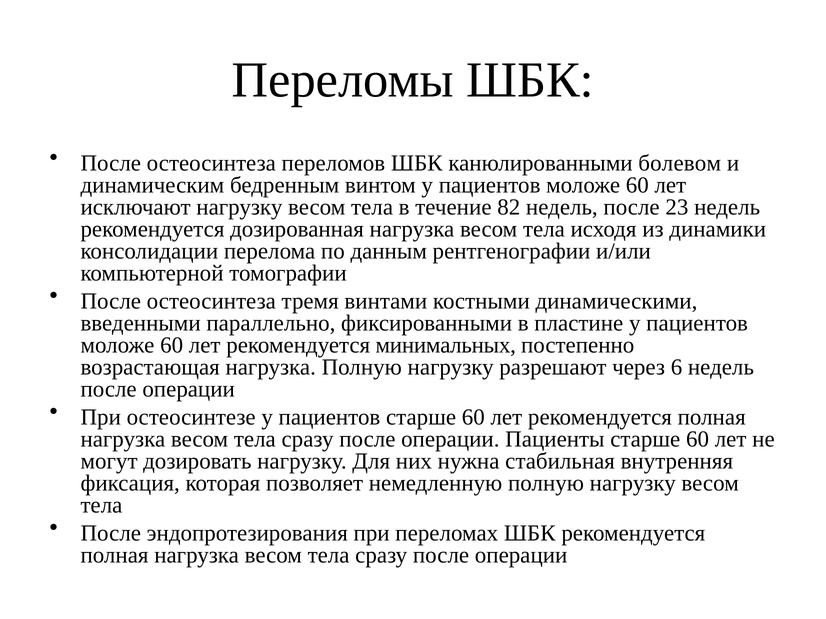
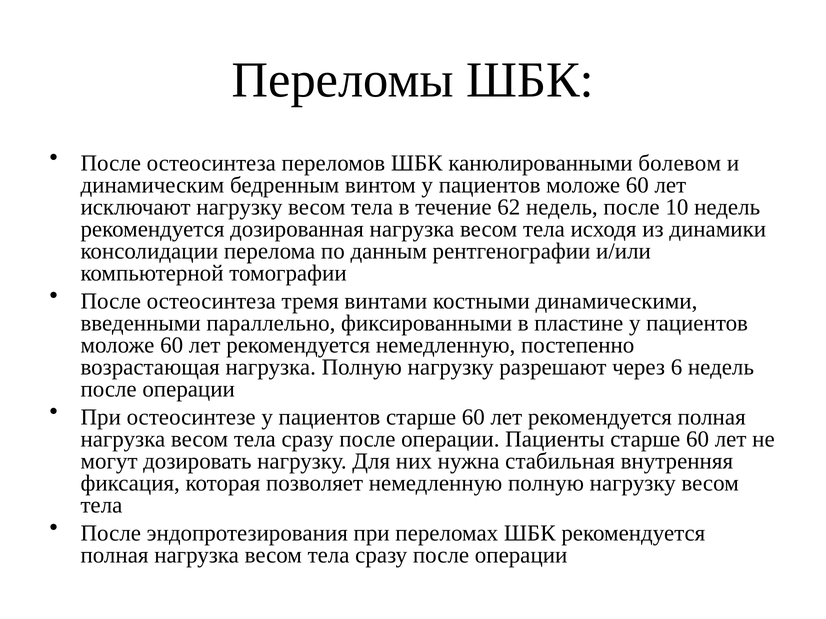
82: 82 -> 62 (509, 207)
23: 23 -> 10 (677, 207)
рекомендуется минимальных: минимальных -> немедленную (446, 345)
